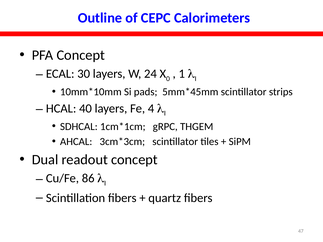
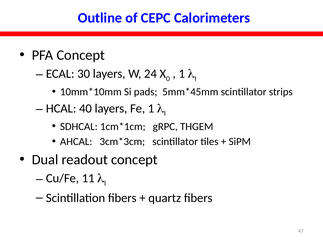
Fe 4: 4 -> 1 (151, 109)
86: 86 -> 11 (88, 178)
